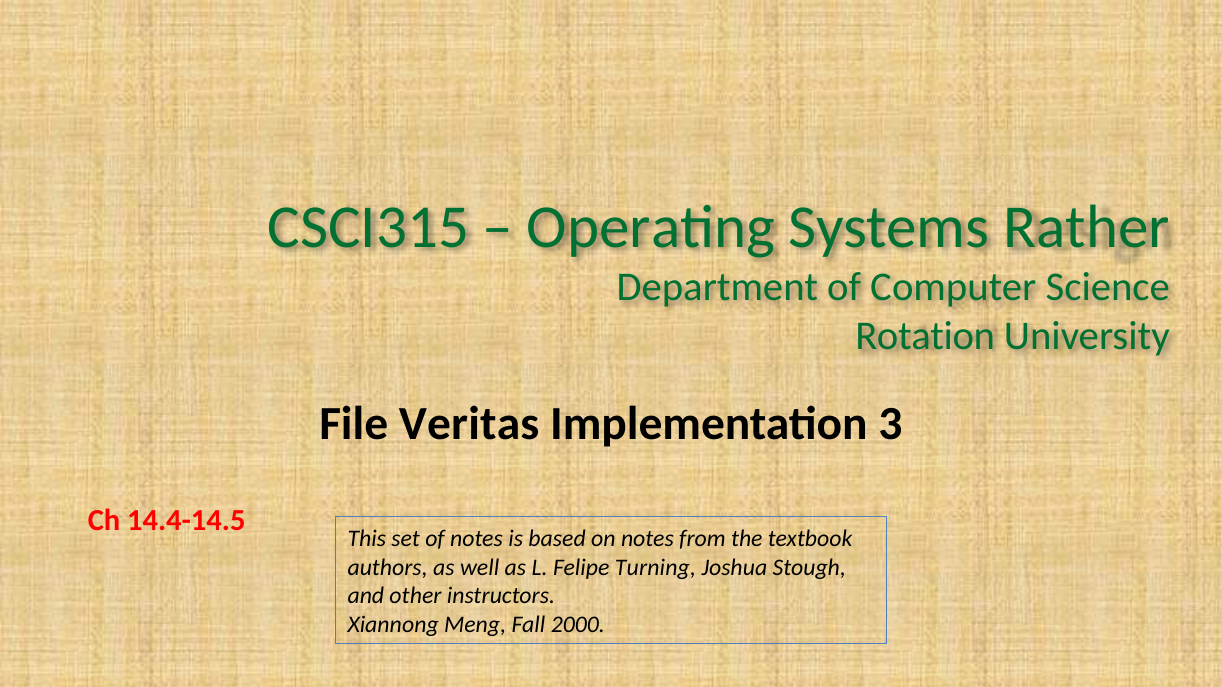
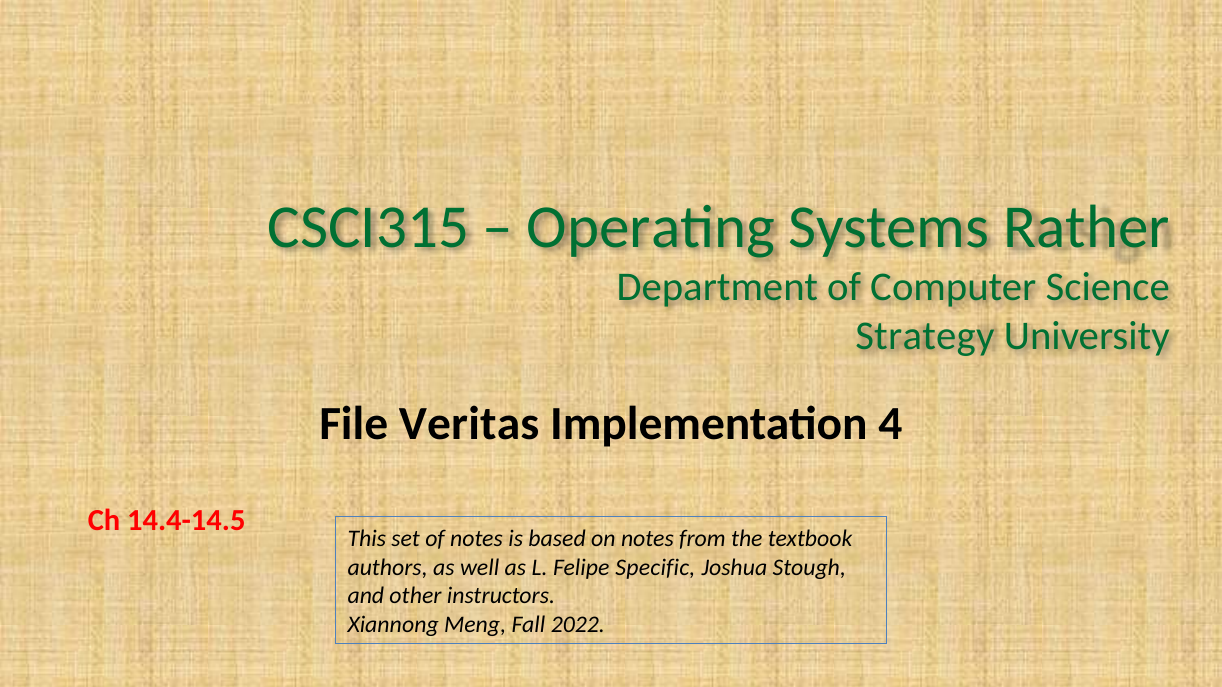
Rotation: Rotation -> Strategy (925, 336)
3: 3 -> 4 (890, 424)
Turning: Turning -> Specific (655, 568)
2000: 2000 -> 2022 (578, 625)
